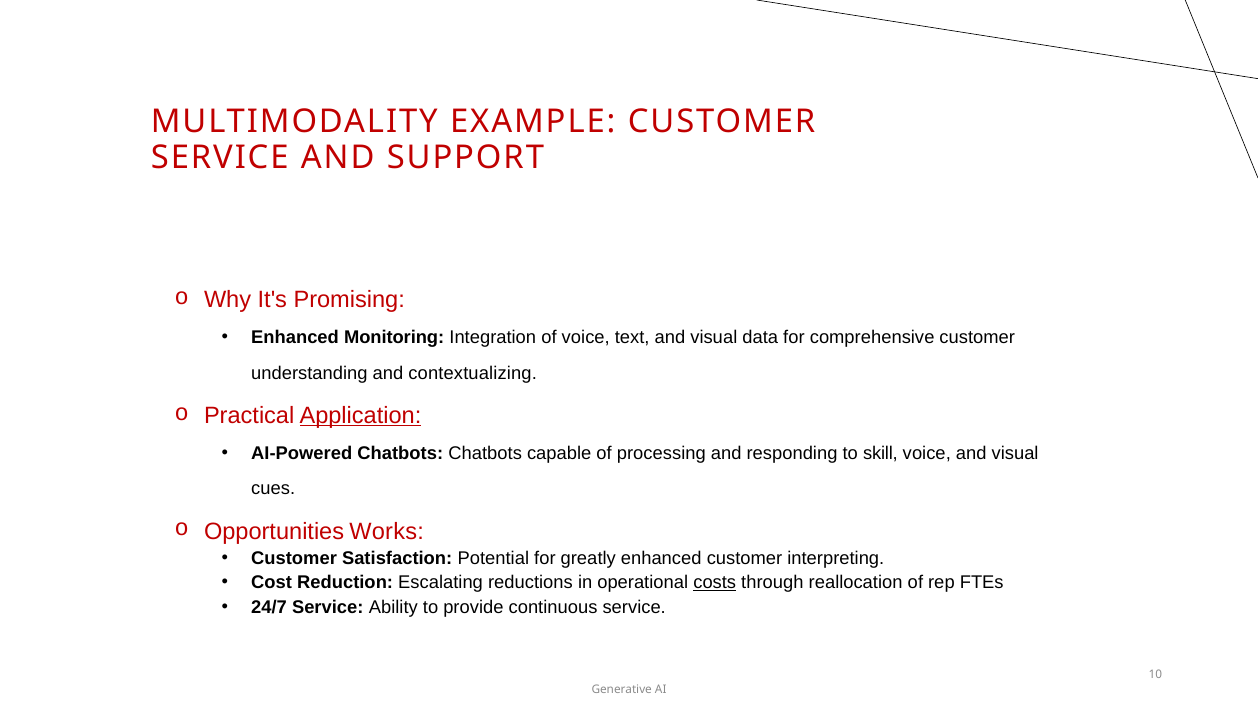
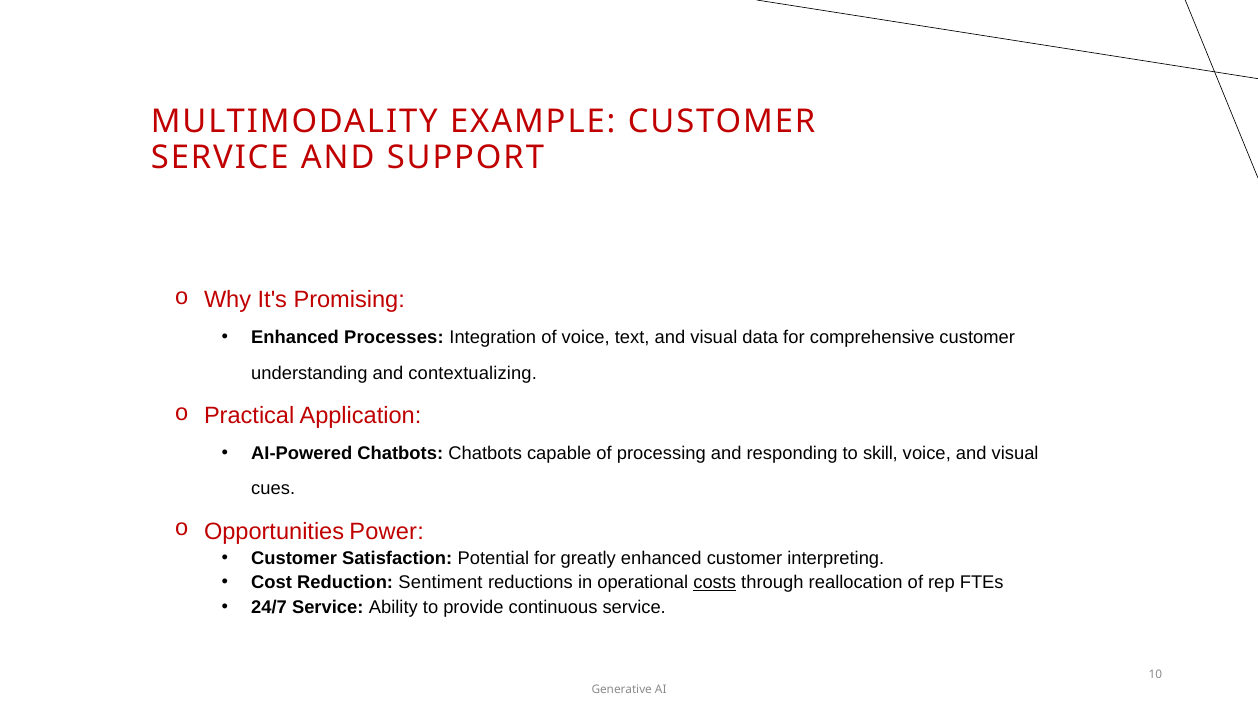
Monitoring: Monitoring -> Processes (394, 337)
Application underline: present -> none (360, 415)
Works: Works -> Power (387, 531)
Escalating: Escalating -> Sentiment (440, 582)
